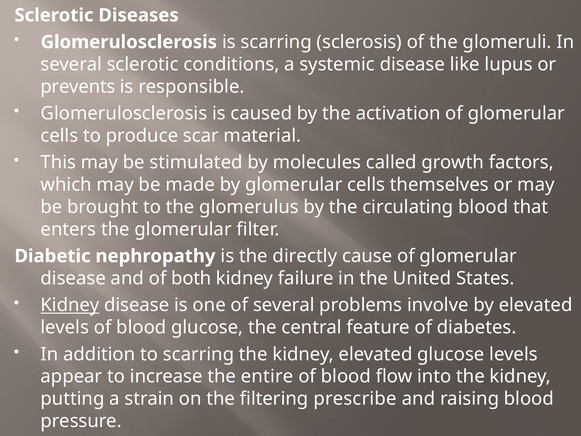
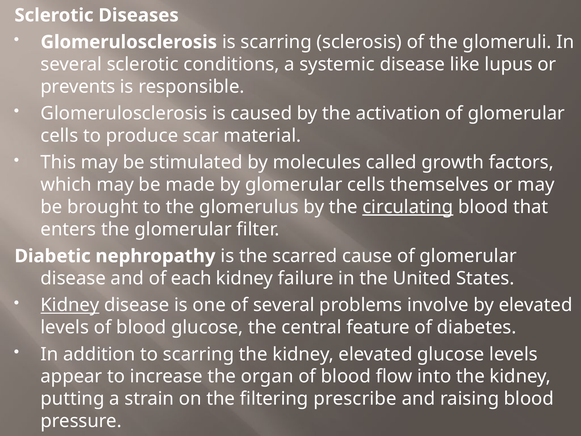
circulating underline: none -> present (408, 207)
directly: directly -> scarred (305, 256)
both: both -> each (191, 278)
entire: entire -> organ (267, 376)
